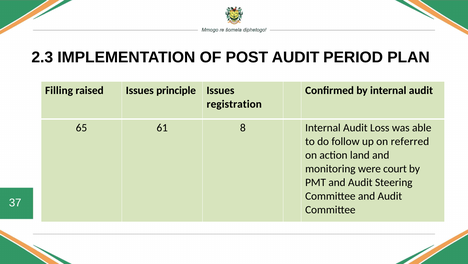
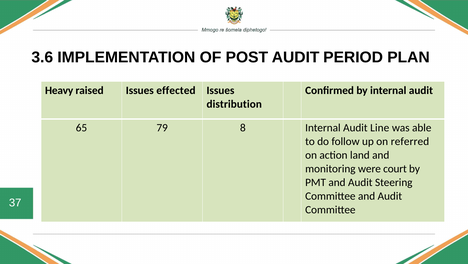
2.3: 2.3 -> 3.6 (42, 57)
Filling: Filling -> Heavy (59, 90)
principle: principle -> effected (176, 90)
registration: registration -> distribution (234, 104)
61: 61 -> 79 (162, 128)
Loss: Loss -> Line (380, 128)
